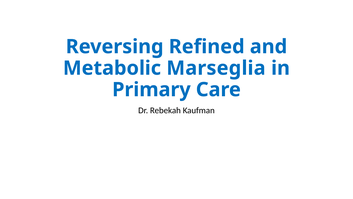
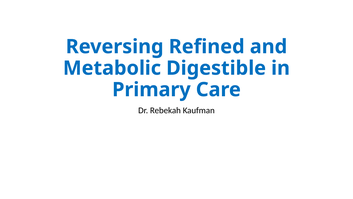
Marseglia: Marseglia -> Digestible (216, 68)
